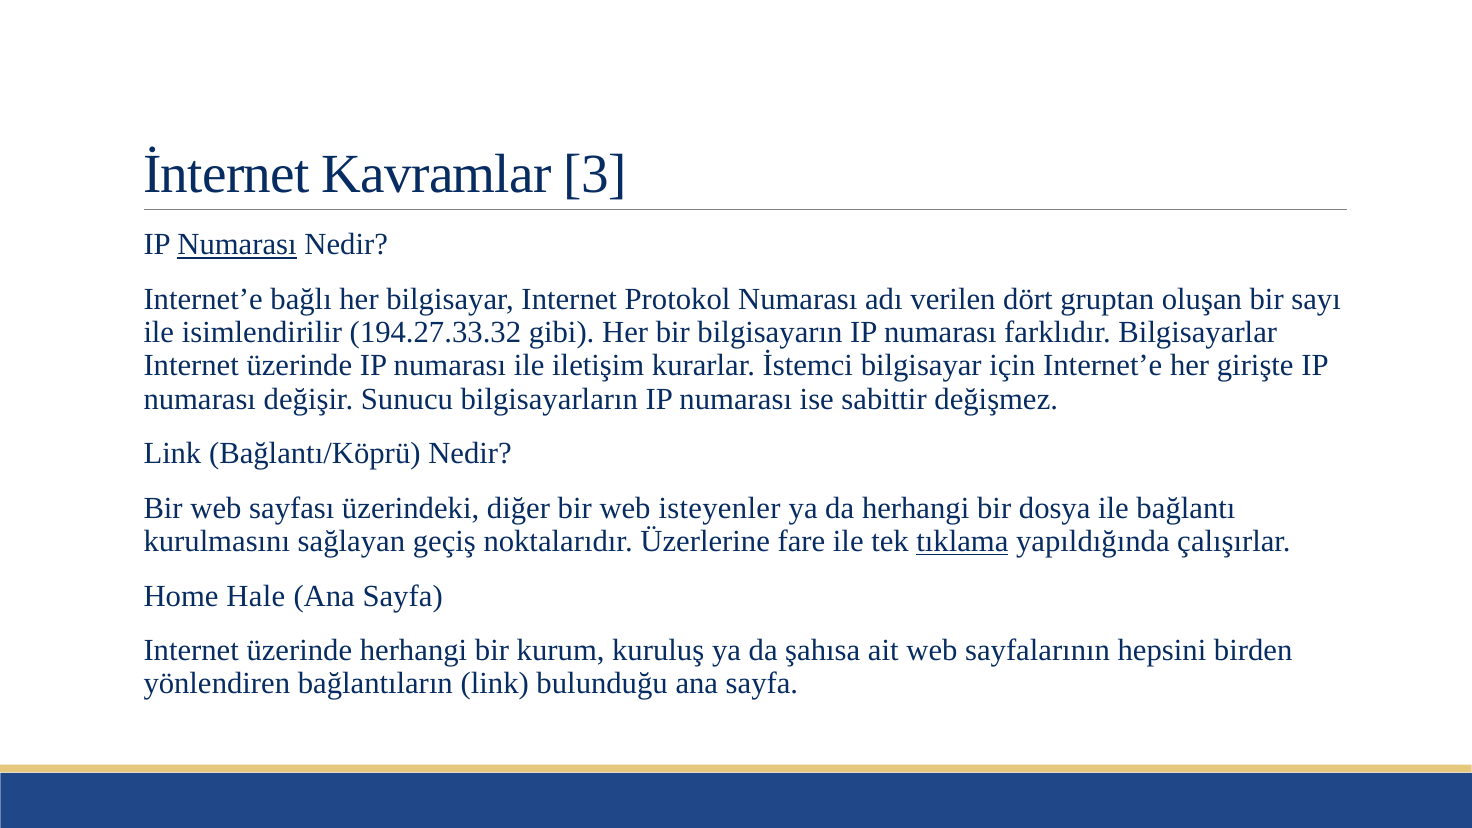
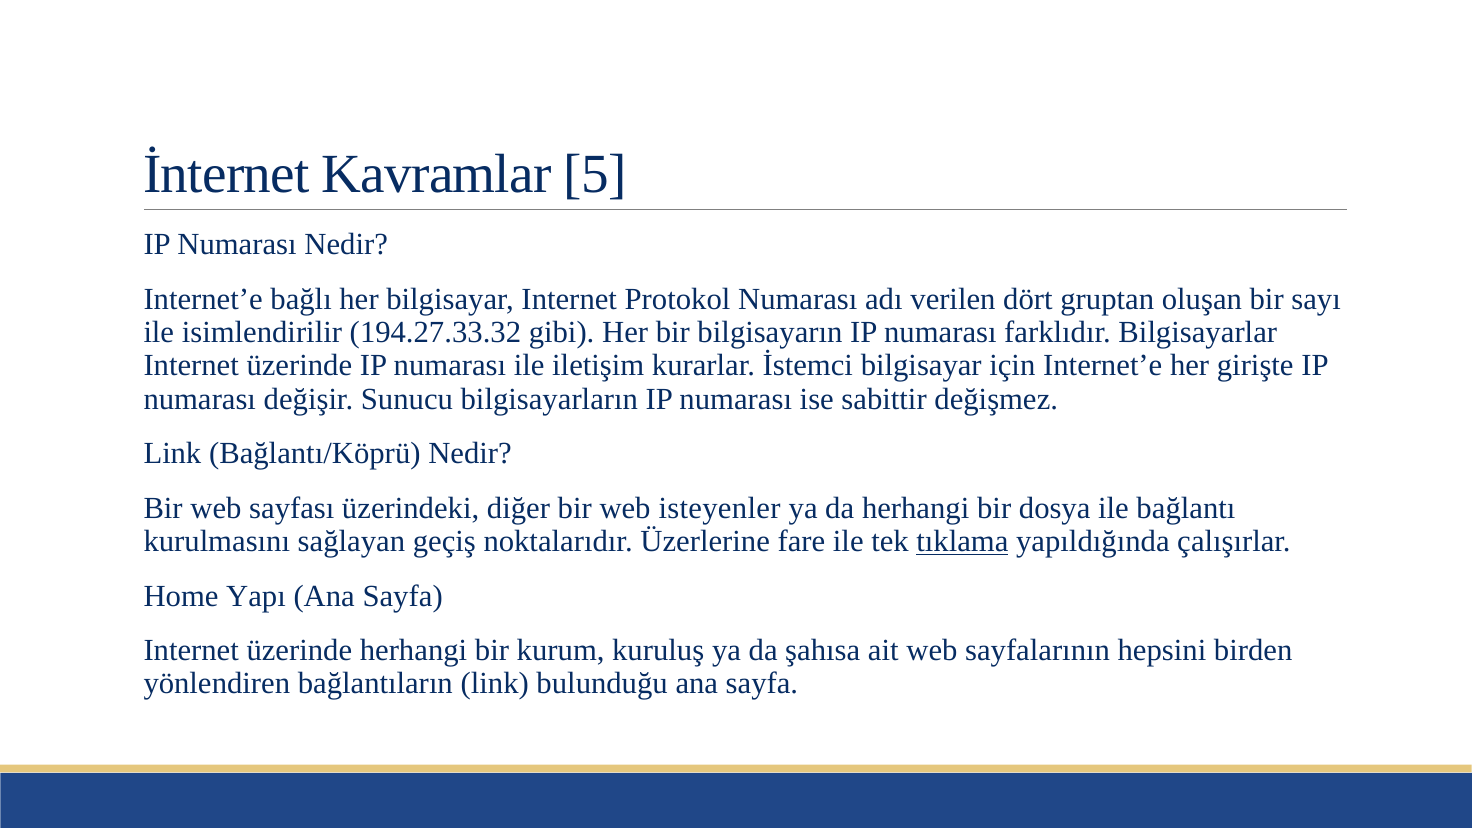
3: 3 -> 5 (595, 175)
Numarası underline: present -> none (237, 245)
Hale: Hale -> Yapı (256, 596)
